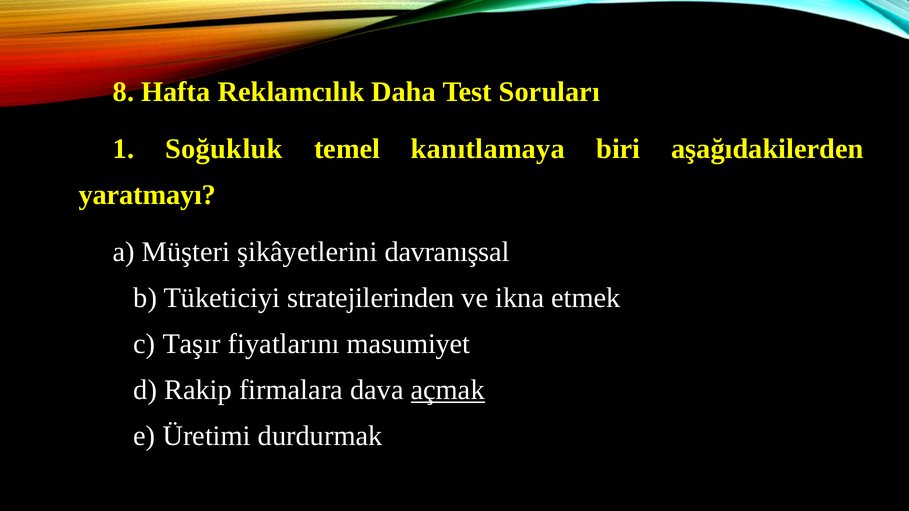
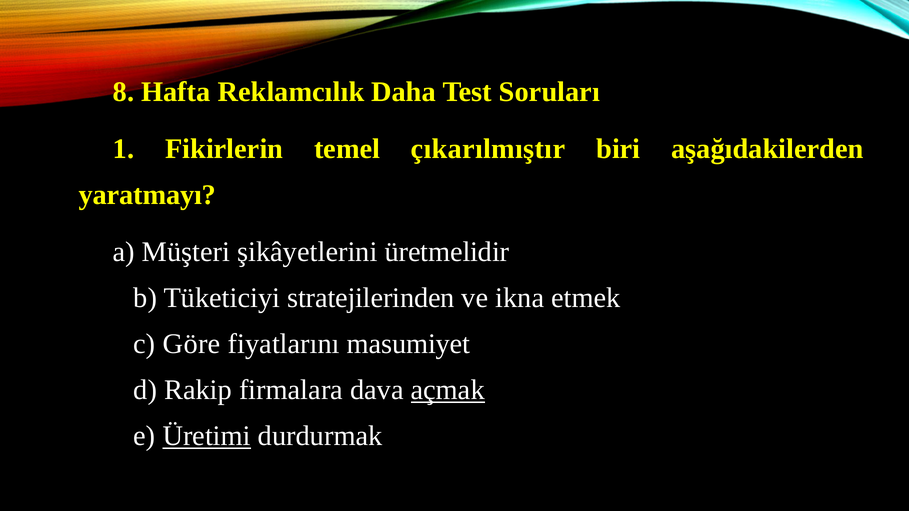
Soğukluk: Soğukluk -> Fikirlerin (224, 149)
kanıtlamaya: kanıtlamaya -> çıkarılmıştır (488, 149)
davranışsal: davranışsal -> üretmelidir (447, 252)
Taşır: Taşır -> Göre (192, 344)
Üretimi underline: none -> present (207, 436)
